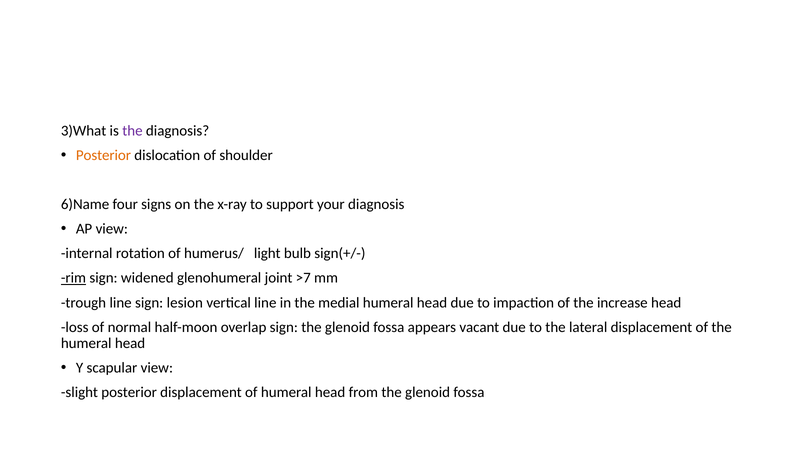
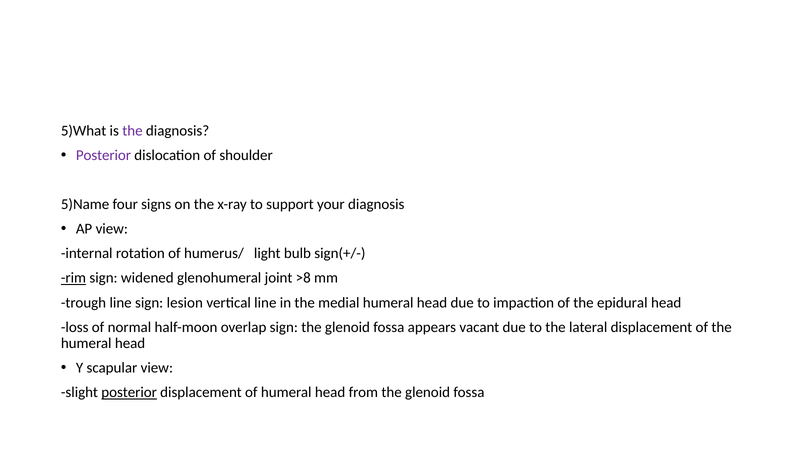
3)What: 3)What -> 5)What (84, 131)
Posterior colour: orange -> purple (103, 155)
6)Name: 6)Name -> 5)Name (85, 204)
>7: >7 -> >8 (303, 278)
increase: increase -> epidural (622, 302)
posterior underline: none -> present (129, 392)
